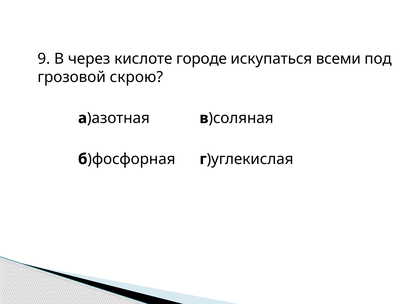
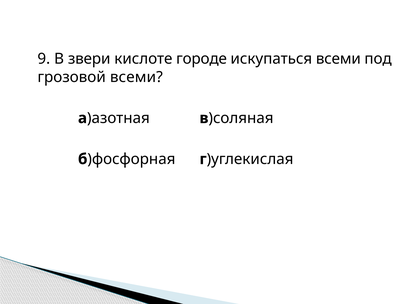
через: через -> звери (89, 59)
грозовой скрою: скрою -> всеми (136, 77)
